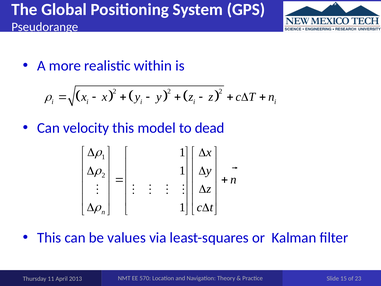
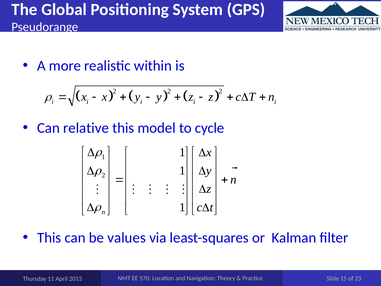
velocity: velocity -> relative (86, 128)
dead: dead -> cycle (210, 128)
